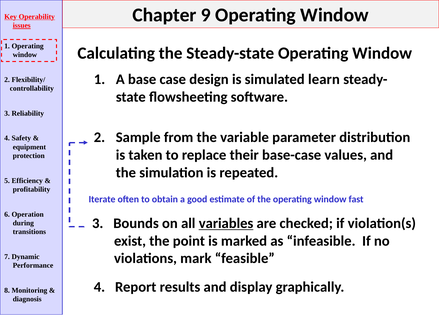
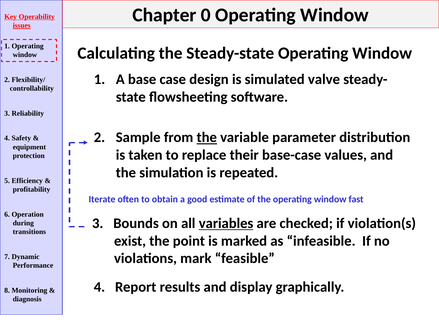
9: 9 -> 0 (206, 15)
learn: learn -> valve (324, 79)
the underline: none -> present (207, 138)
